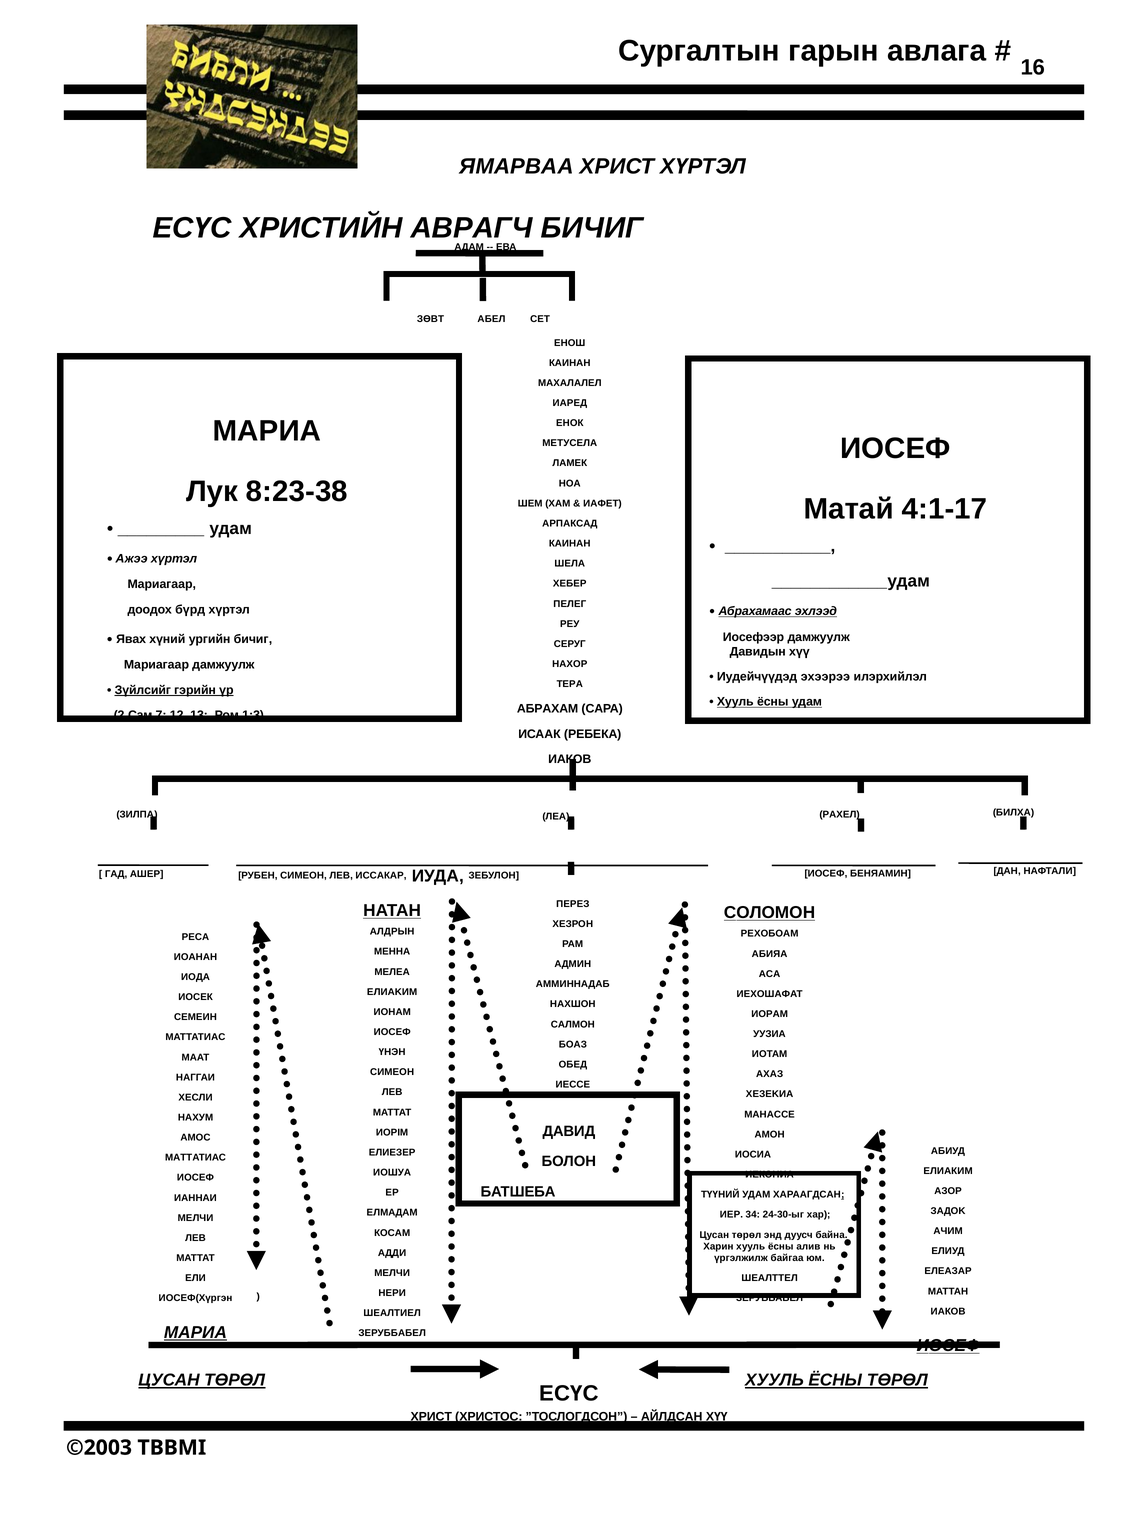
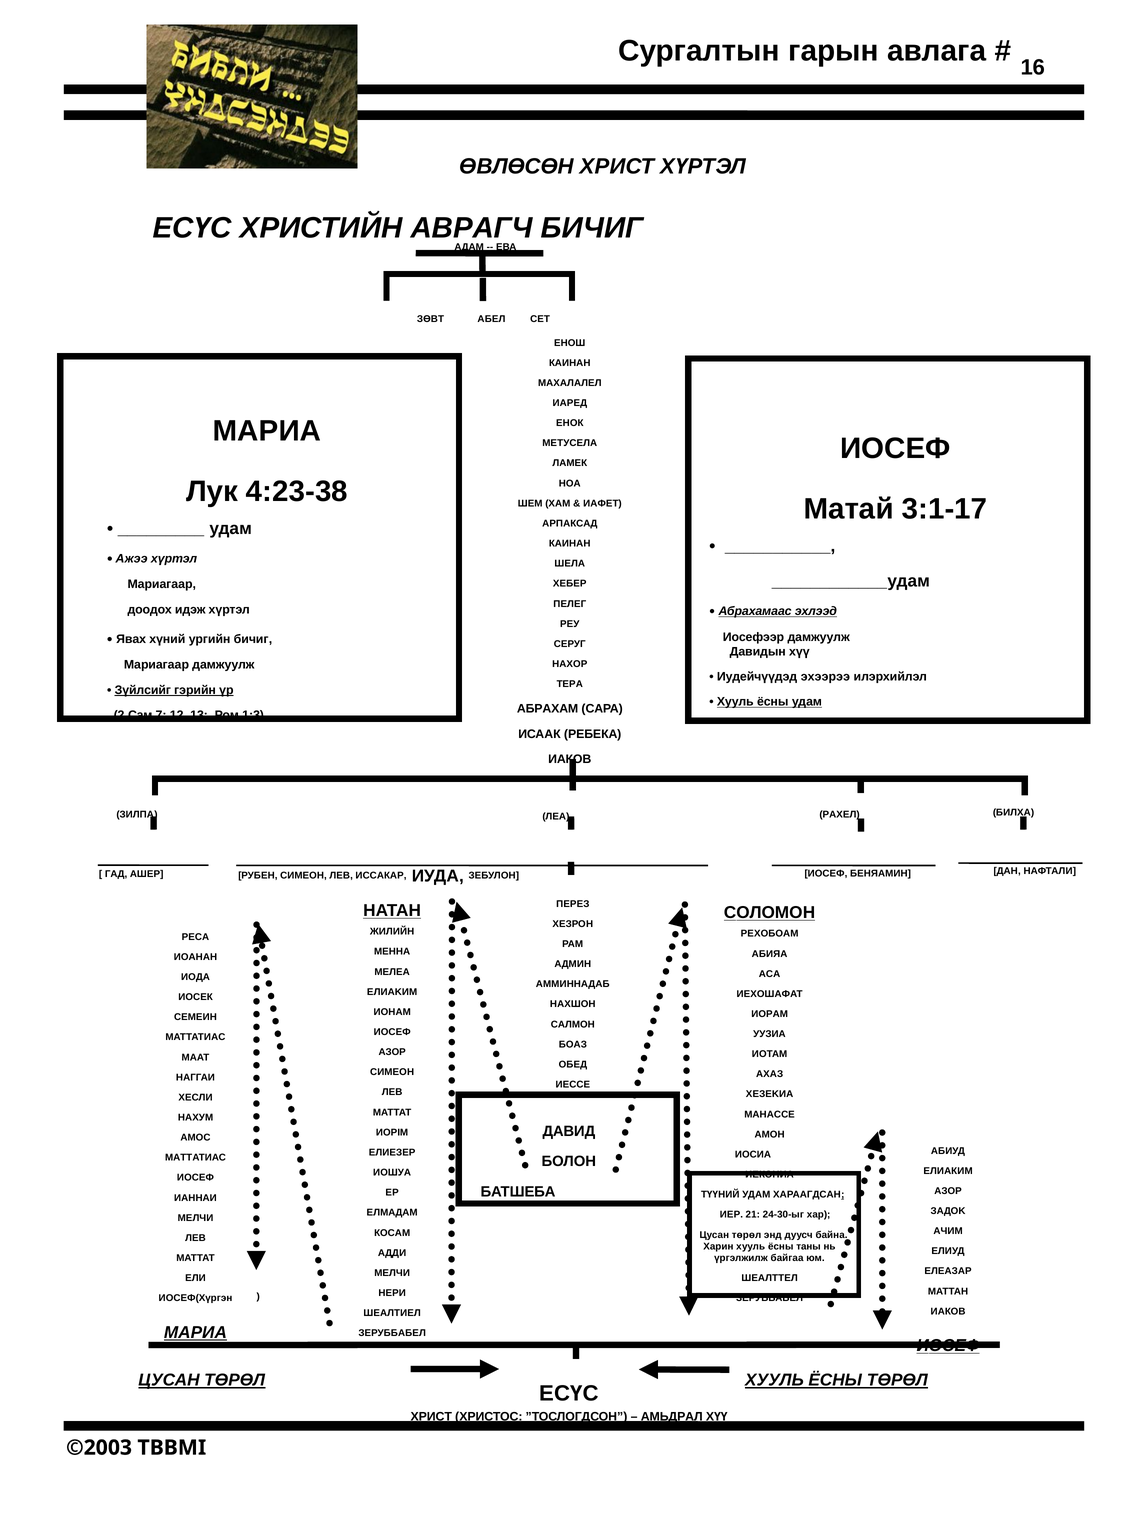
ЯМАРВАА: ЯМАРВАА -> ӨВЛӨСӨН (517, 167)
8:23-38: 8:23-38 -> 4:23-38 (297, 491)
4:1-17: 4:1-17 -> 3:1-17 (945, 509)
бүрд: бүрд -> идэж (190, 609)
АЛДРЫН: АЛДРЫН -> ЖИЛИЙН (392, 931)
ҮНЭН: ҮНЭН -> AЗOР (392, 1052)
34: 34 -> 21 (753, 1214)
алив: алив -> таны (808, 1246)
АЙЛДСАН: АЙЛДСАН -> АМЬДРАЛ (672, 1416)
